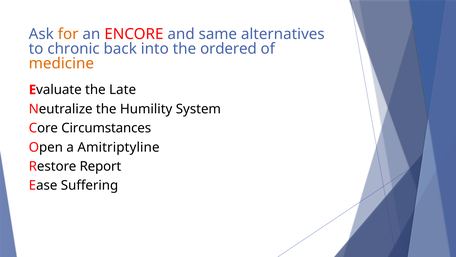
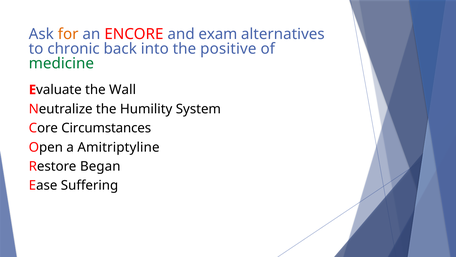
same: same -> exam (218, 34)
ordered: ordered -> positive (228, 49)
medicine colour: orange -> green (61, 63)
Late: Late -> Wall (123, 90)
Report: Report -> Began (100, 166)
